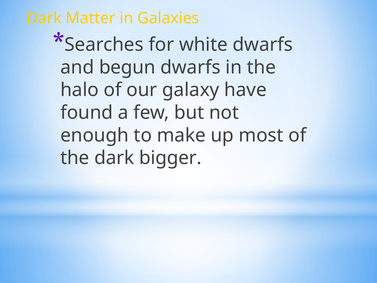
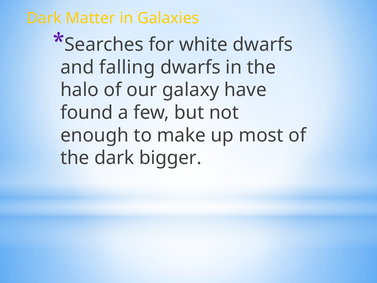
begun: begun -> falling (127, 67)
